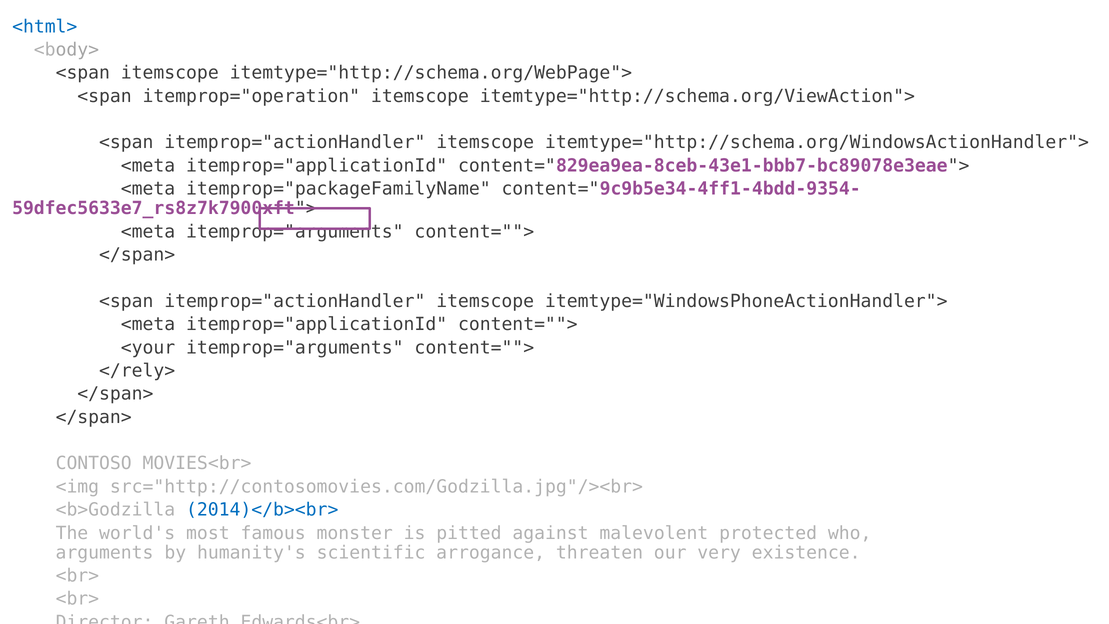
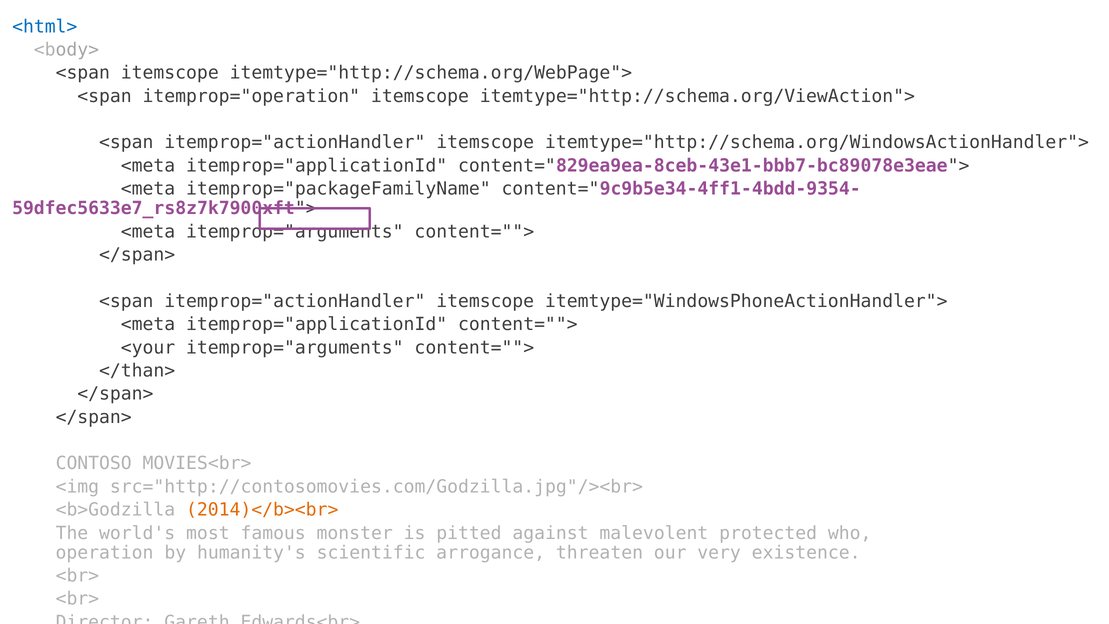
</rely>: </rely> -> </than> (137, 371)
2014)</b><br> colour: blue -> orange (262, 510)
arguments: arguments -> operation (105, 552)
